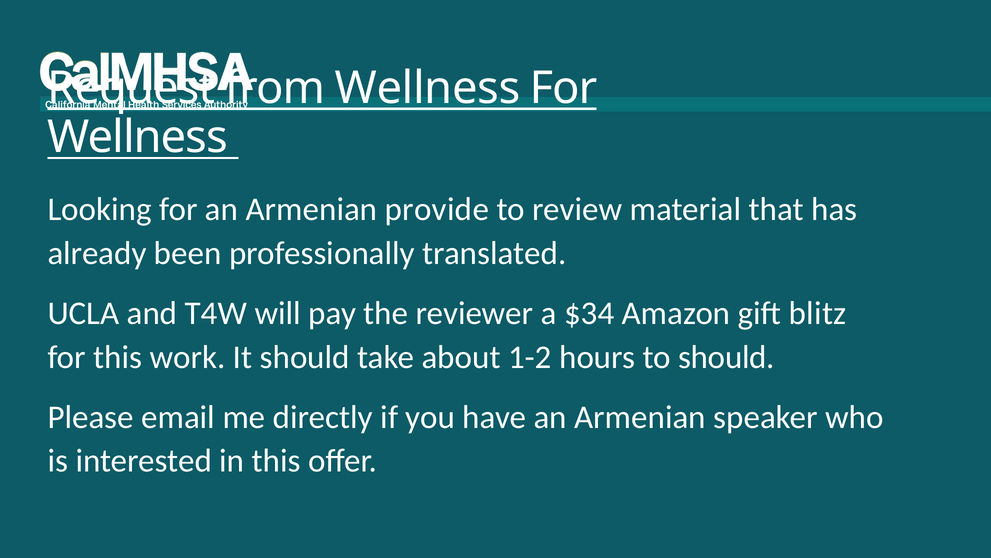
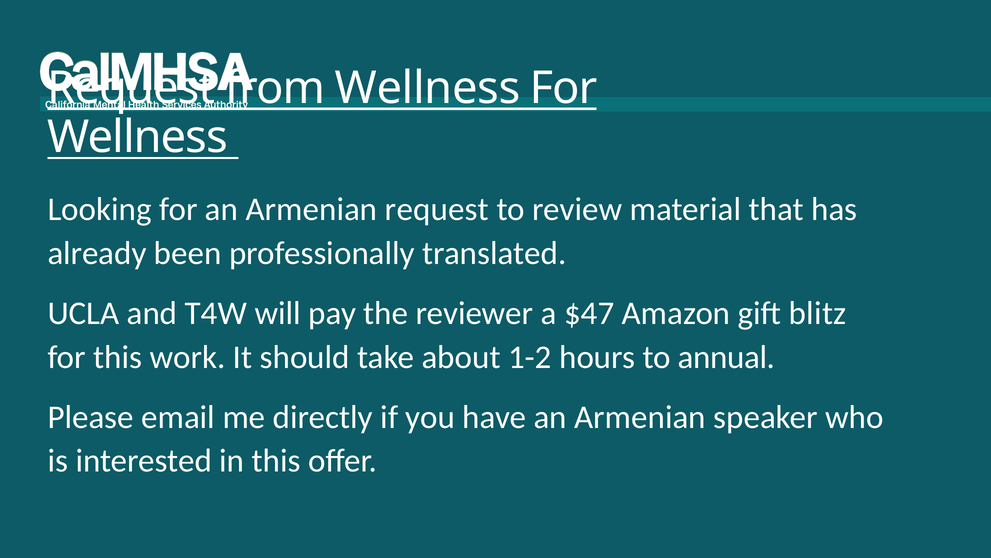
Armenian provide: provide -> request (437, 209)
$34: $34 -> $47 (589, 313)
to should: should -> annual (726, 357)
